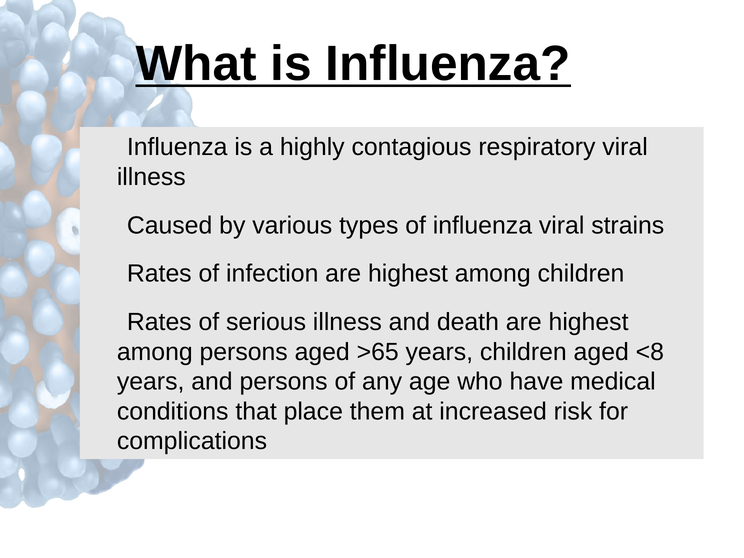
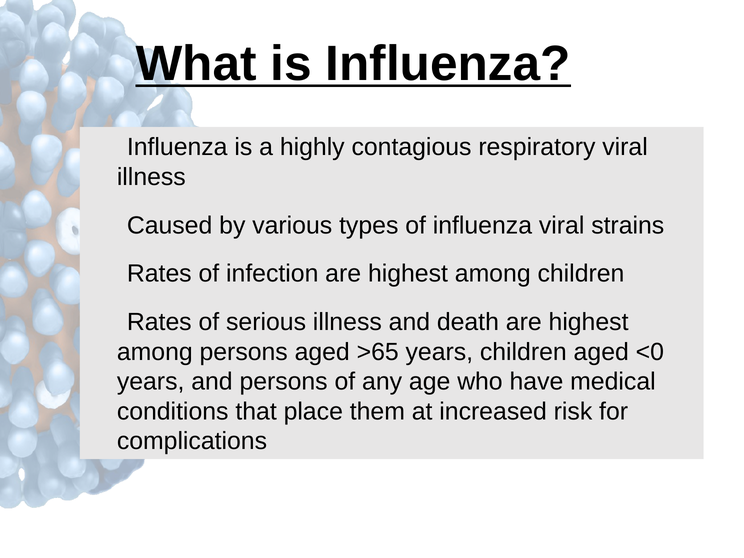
<8: <8 -> <0 (650, 352)
